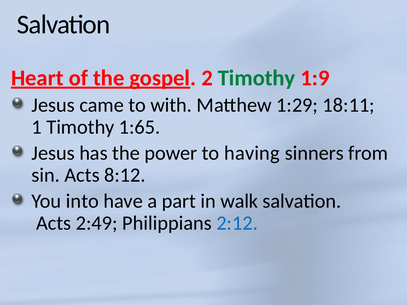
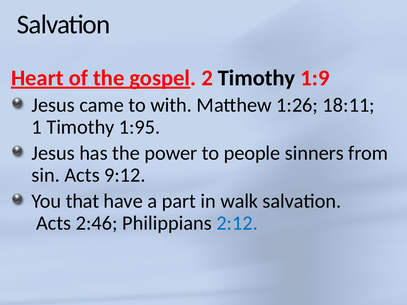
Timothy colour: green -> black (257, 78)
1:29: 1:29 -> 1:26 (297, 105)
1:65: 1:65 -> 1:95 (140, 127)
having: having -> people (252, 153)
8:12: 8:12 -> 9:12 (125, 175)
into: into -> that (83, 201)
2:49: 2:49 -> 2:46 (97, 223)
